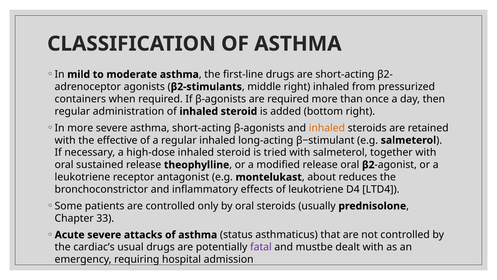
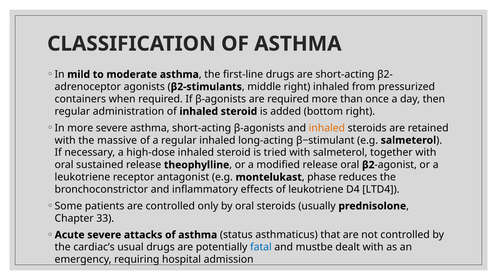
effective: effective -> massive (117, 140)
about: about -> phase (322, 177)
fatal colour: purple -> blue (261, 247)
